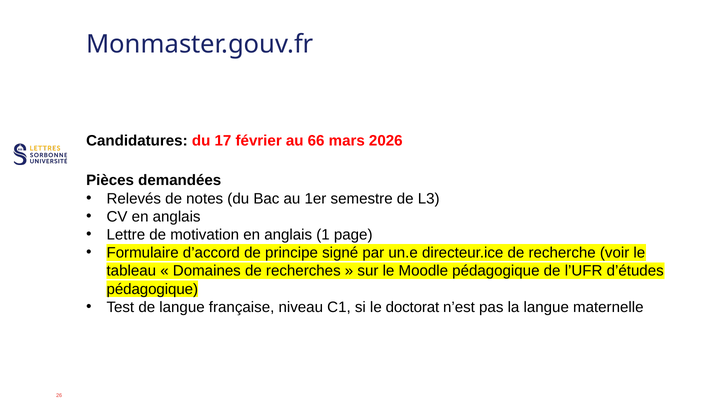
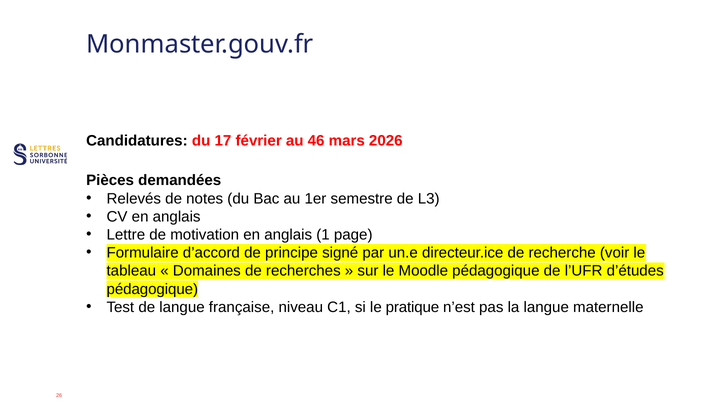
66: 66 -> 46 (316, 141)
doctorat: doctorat -> pratique (412, 307)
